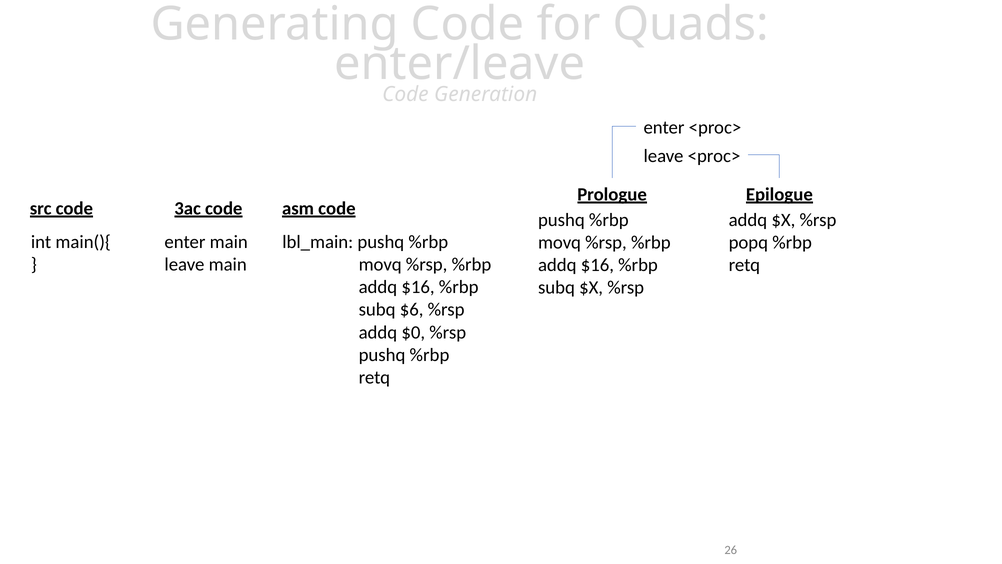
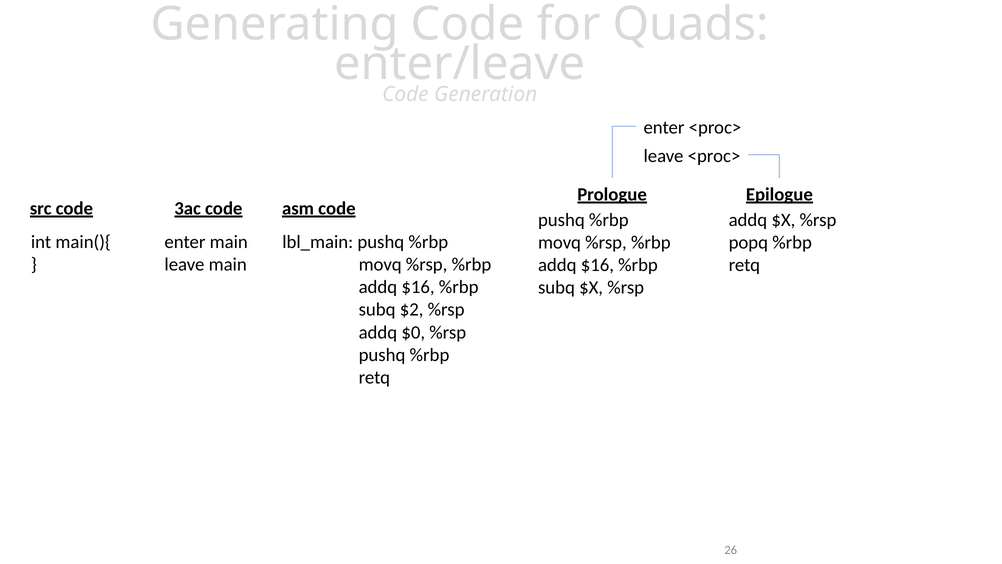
$6: $6 -> $2 (412, 310)
